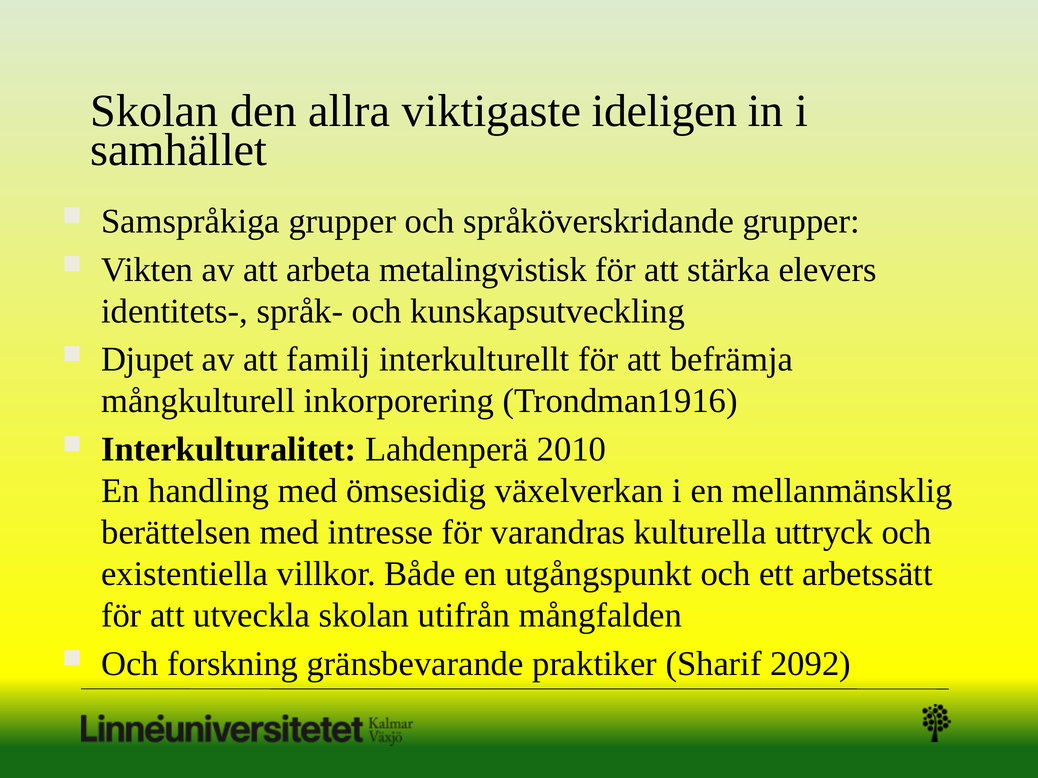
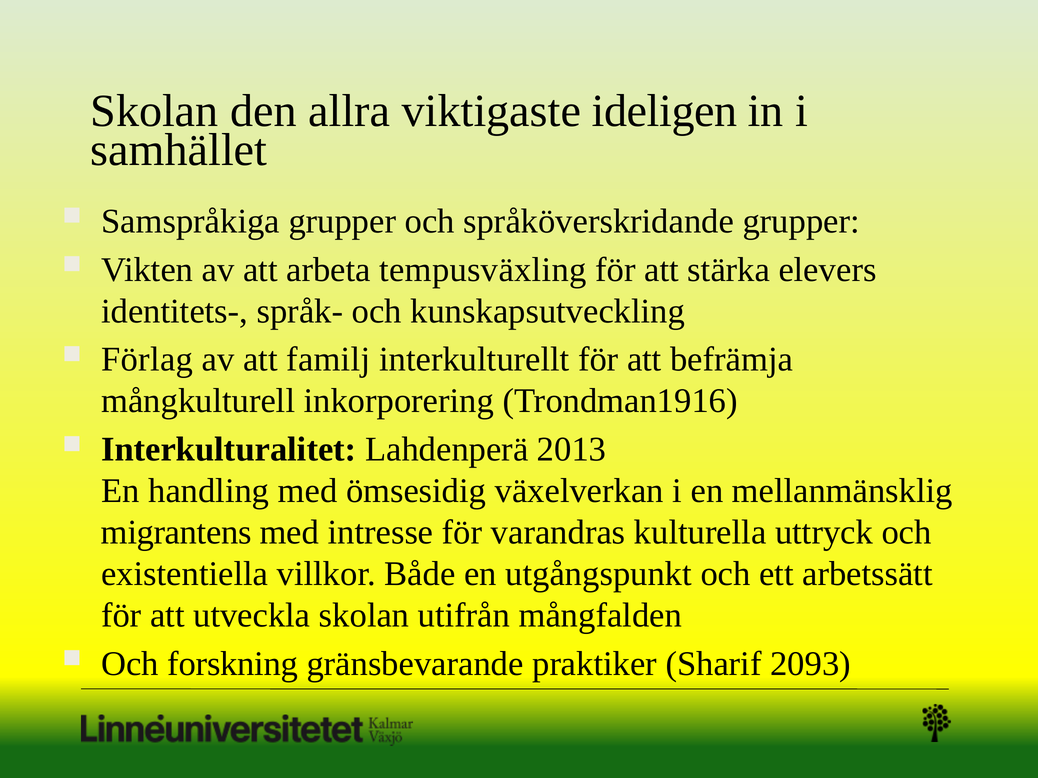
metalingvistisk: metalingvistisk -> tempusväxling (483, 270)
Djupet: Djupet -> Förlag (147, 360)
2010: 2010 -> 2013 (572, 450)
berättelsen: berättelsen -> migrantens (176, 533)
2092: 2092 -> 2093 (811, 664)
